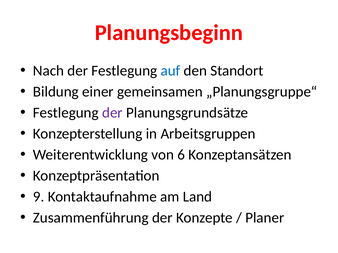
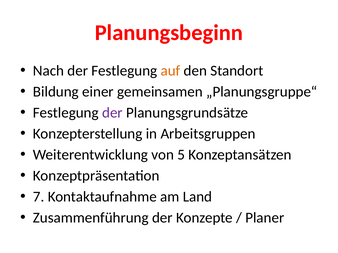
auf colour: blue -> orange (170, 71)
6: 6 -> 5 (181, 155)
9: 9 -> 7 (39, 197)
